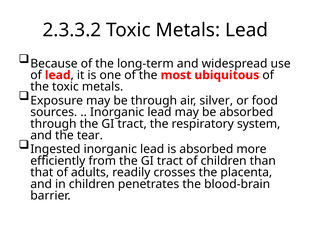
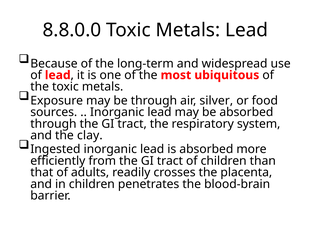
2.3.3.2: 2.3.3.2 -> 8.8.0.0 (72, 30)
tear: tear -> clay (90, 136)
